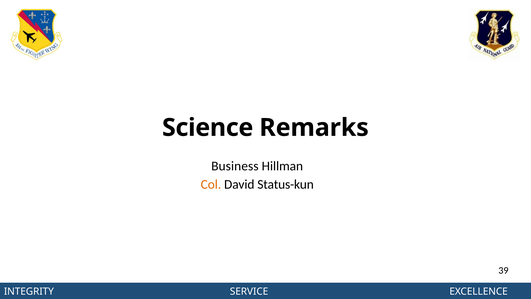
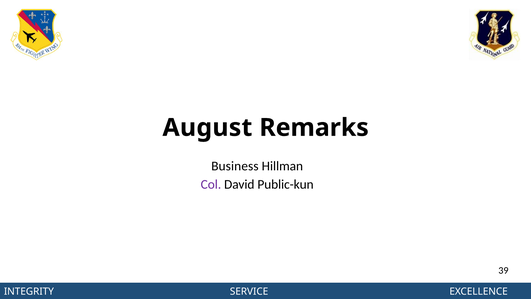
Science: Science -> August (207, 128)
Col colour: orange -> purple (211, 184)
Status-kun: Status-kun -> Public-kun (286, 184)
